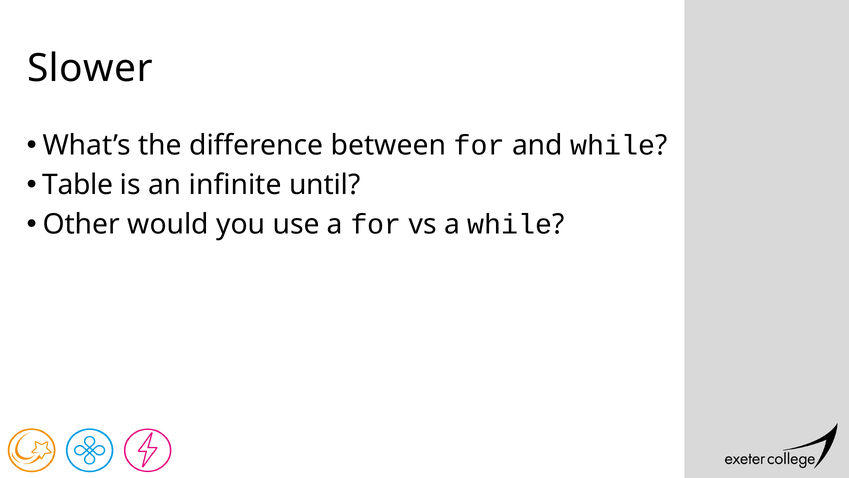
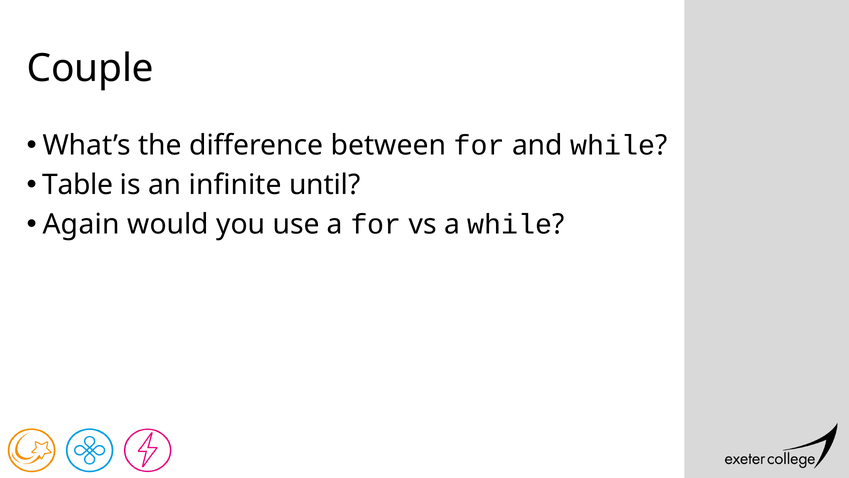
Slower: Slower -> Couple (90, 68)
Other: Other -> Again (81, 224)
